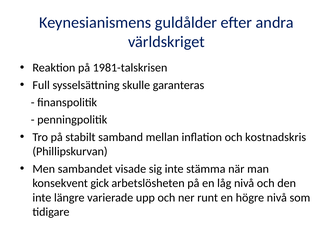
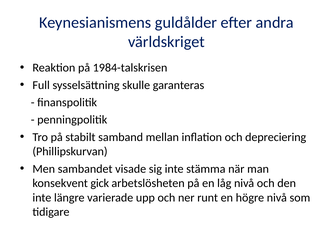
1981-talskrisen: 1981-talskrisen -> 1984-talskrisen (130, 68)
kostnadskris: kostnadskris -> depreciering (276, 138)
